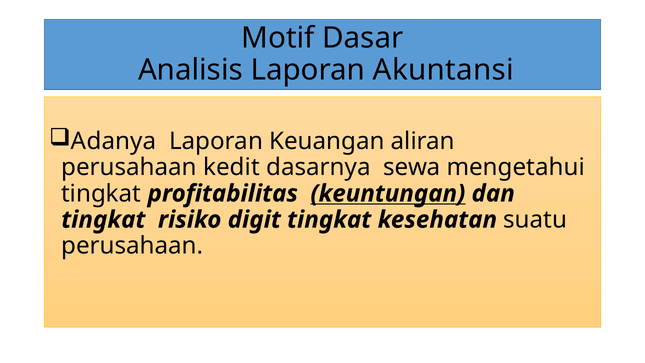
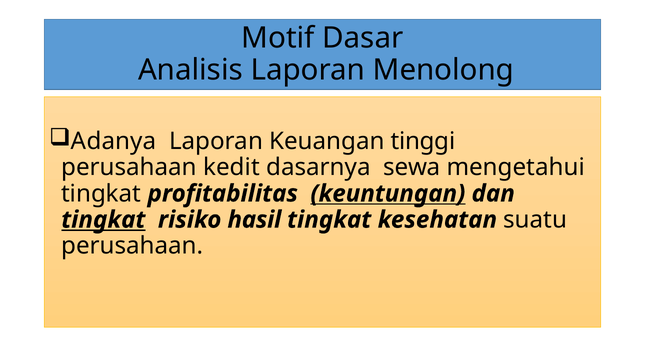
Akuntansi: Akuntansi -> Menolong (443, 70)
aliran: aliran -> tinggi (423, 141)
tingkat underline: none -> present (103, 220)
digit: digit -> hasil (254, 220)
